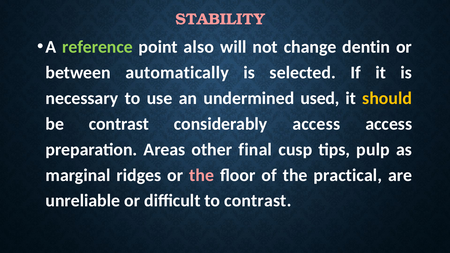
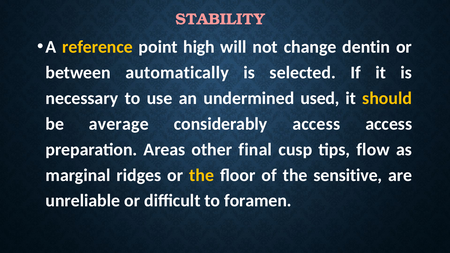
reference colour: light green -> yellow (97, 47)
also: also -> high (199, 47)
be contrast: contrast -> average (119, 124)
pulp: pulp -> flow (373, 150)
the colour: pink -> yellow (202, 175)
practical: practical -> sensitive (348, 175)
to contrast: contrast -> foramen (258, 201)
